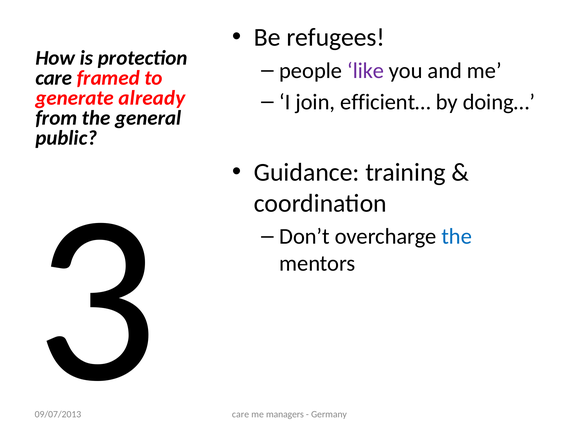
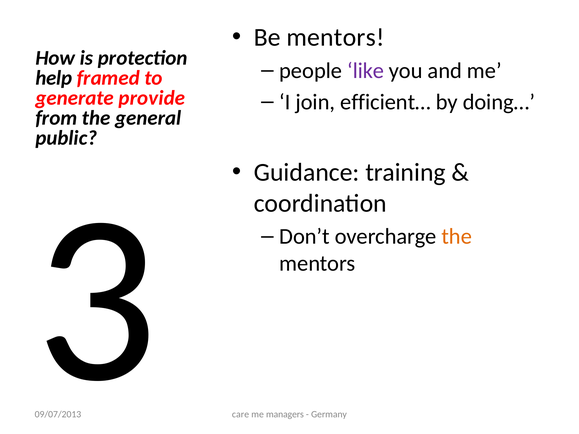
Be refugees: refugees -> mentors (335, 37)
care: care -> help (54, 78)
already: already -> provide (152, 98)
the colour: blue -> orange (457, 237)
